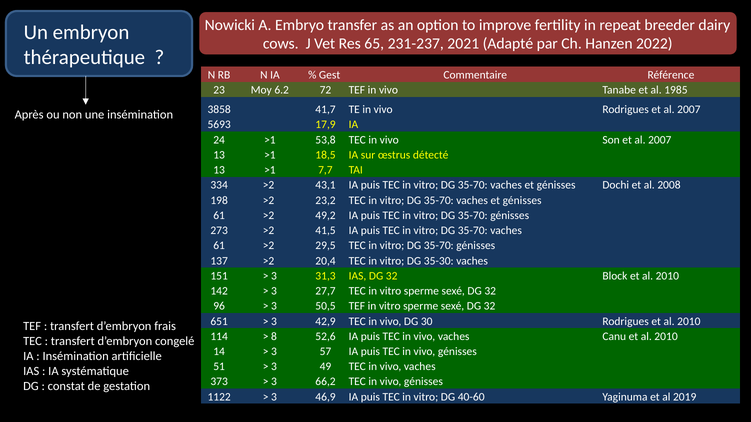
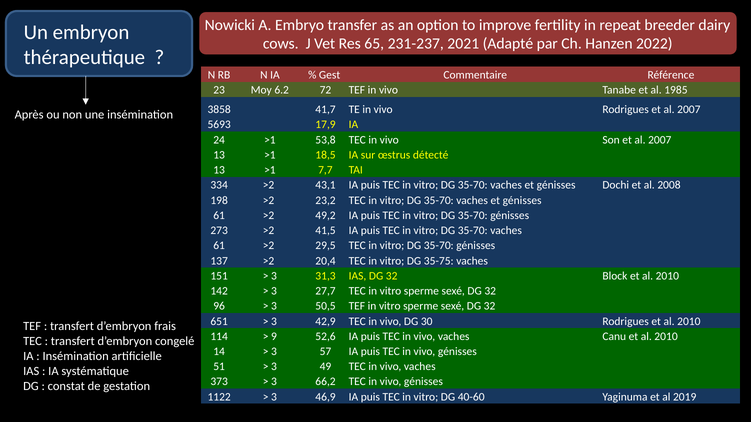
35-30: 35-30 -> 35-75 (439, 261)
8: 8 -> 9 (274, 337)
